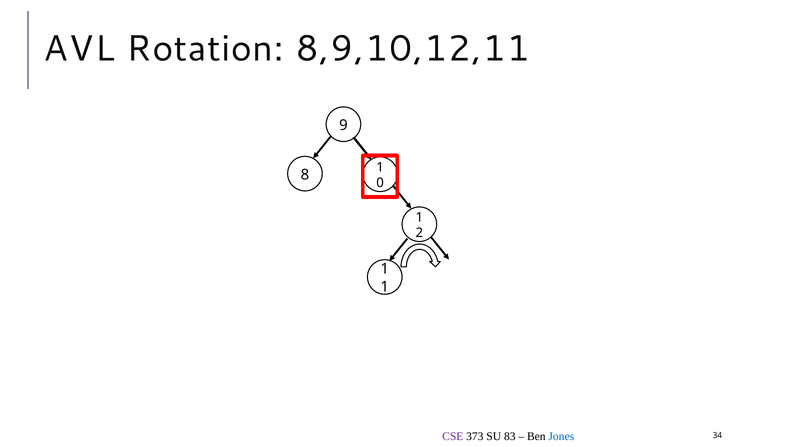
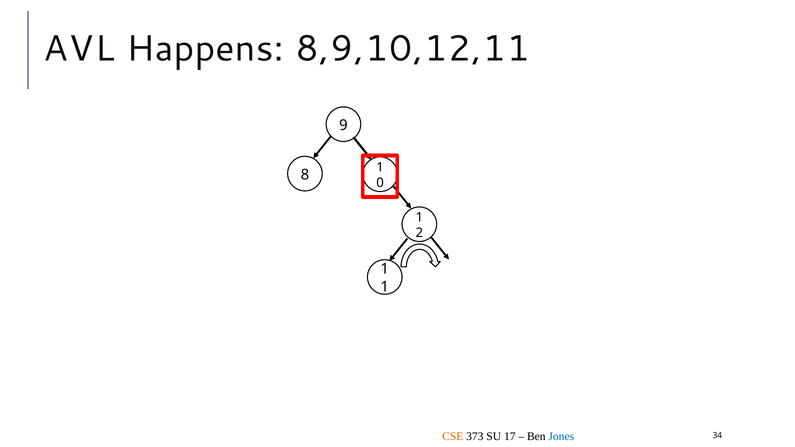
Rotation: Rotation -> Happens (205, 49)
CSE colour: purple -> orange (453, 436)
83: 83 -> 17 (510, 436)
